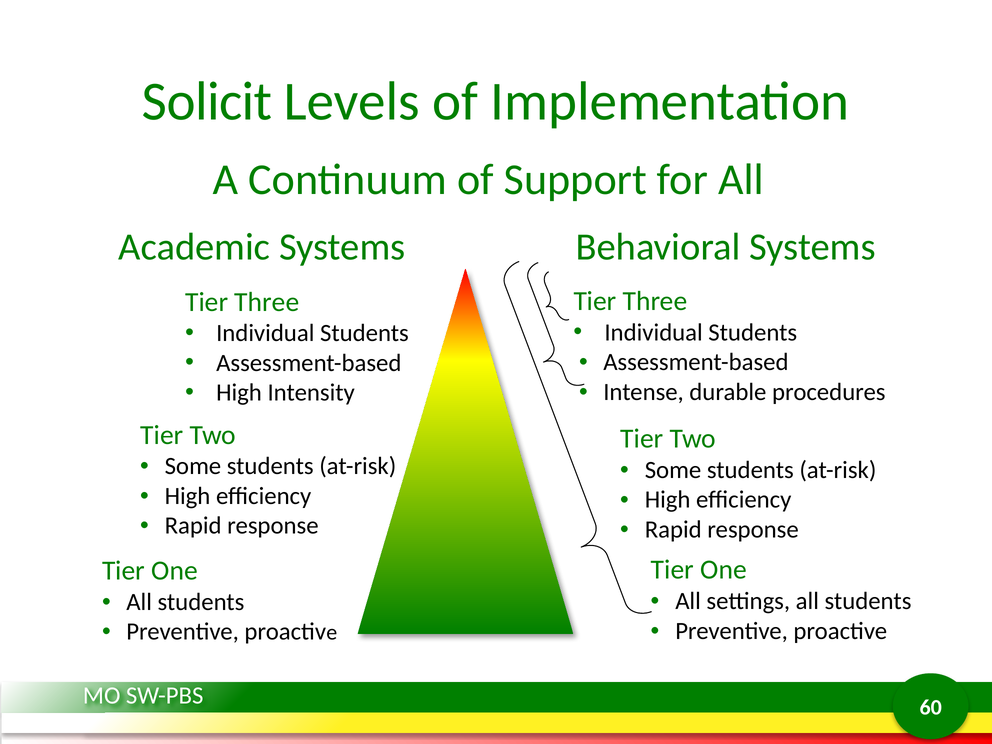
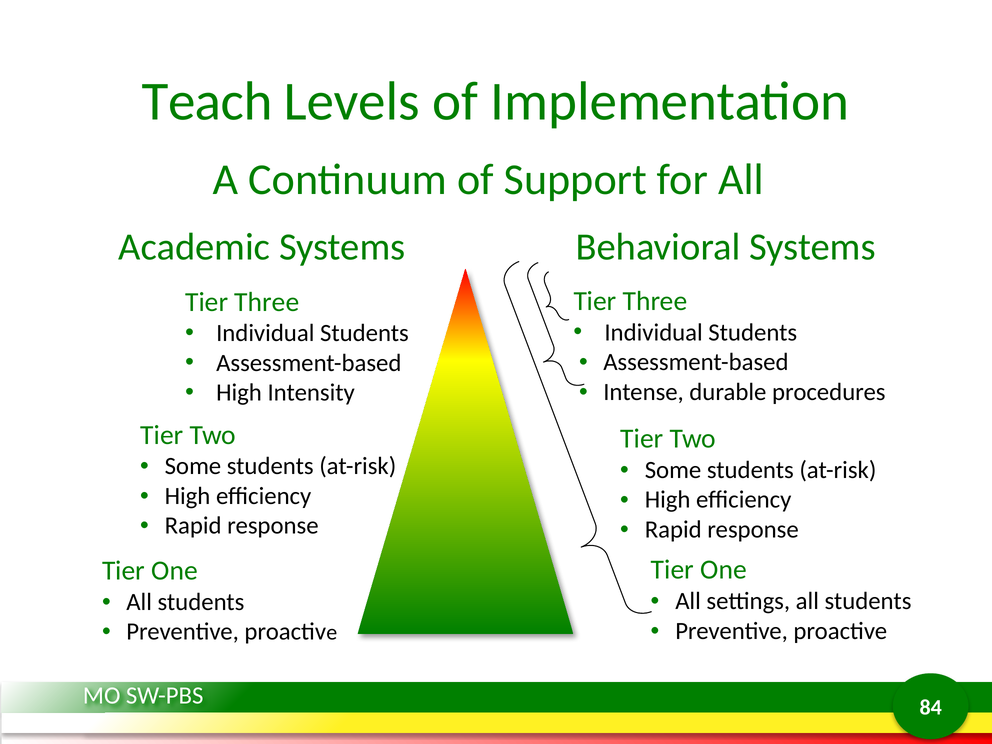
Solicit: Solicit -> Teach (207, 102)
60: 60 -> 84 (931, 708)
